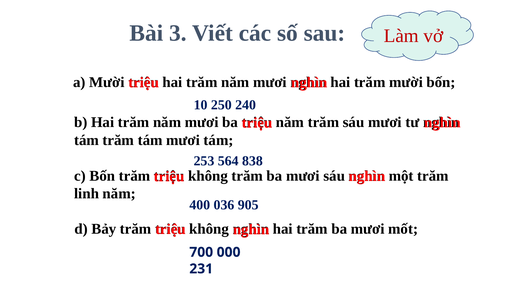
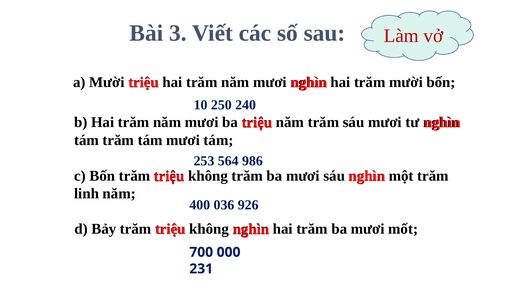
838: 838 -> 986 (252, 161)
905: 905 -> 926 (248, 205)
